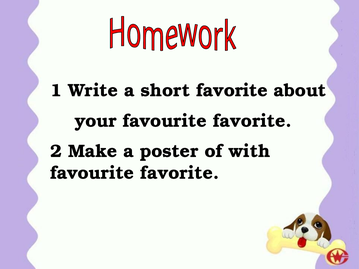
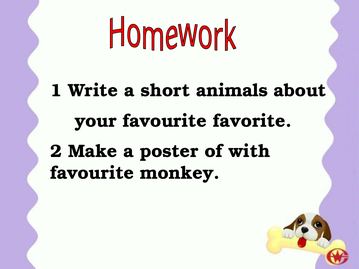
short favorite: favorite -> animals (232, 90)
favorite: favorite -> monkey (180, 173)
